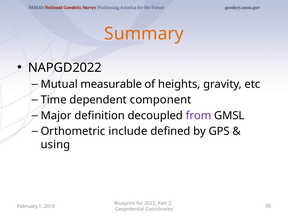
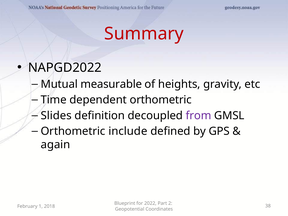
Summary colour: orange -> red (144, 34)
dependent component: component -> orthometric (161, 100)
Major: Major -> Slides (56, 116)
using: using -> again (55, 145)
